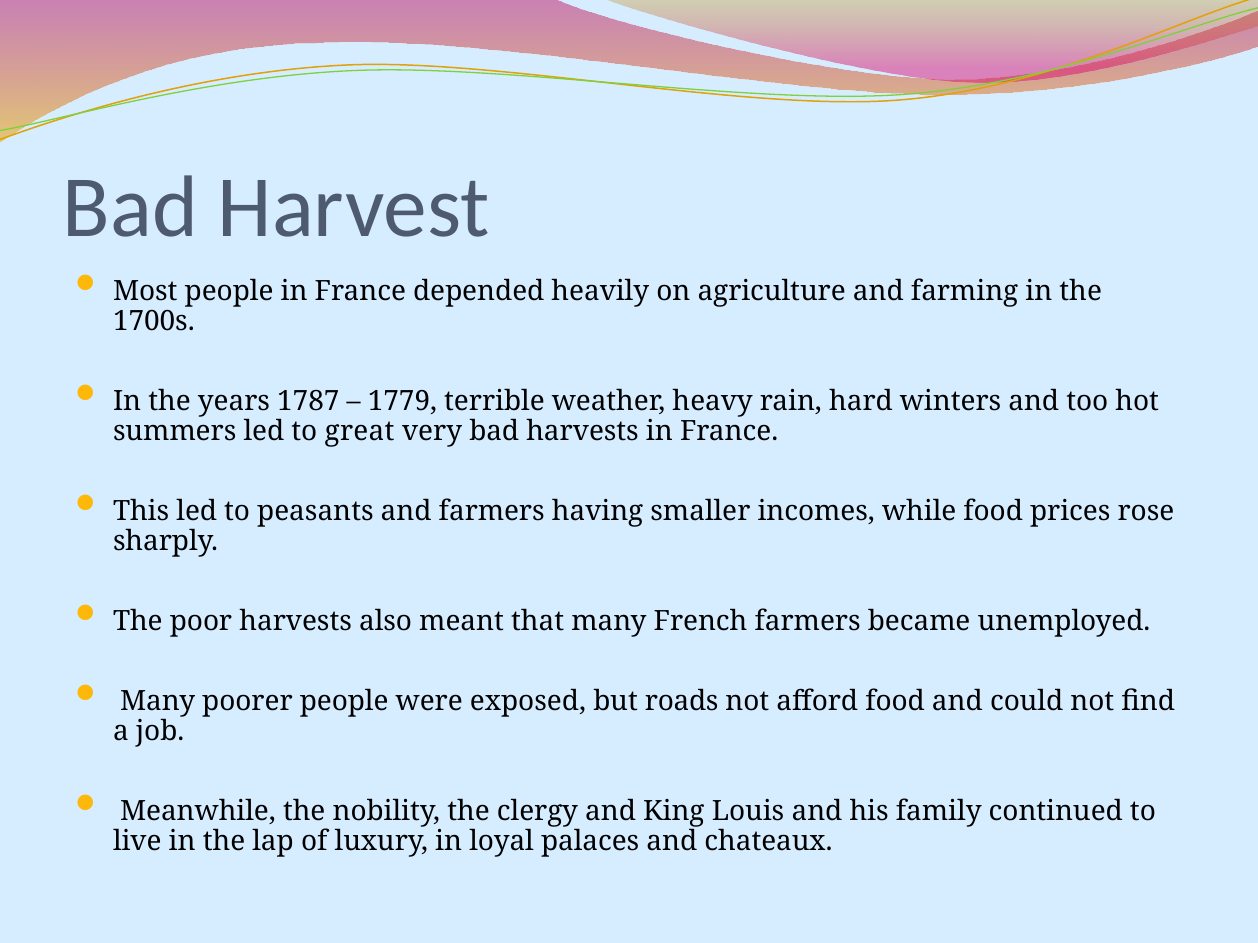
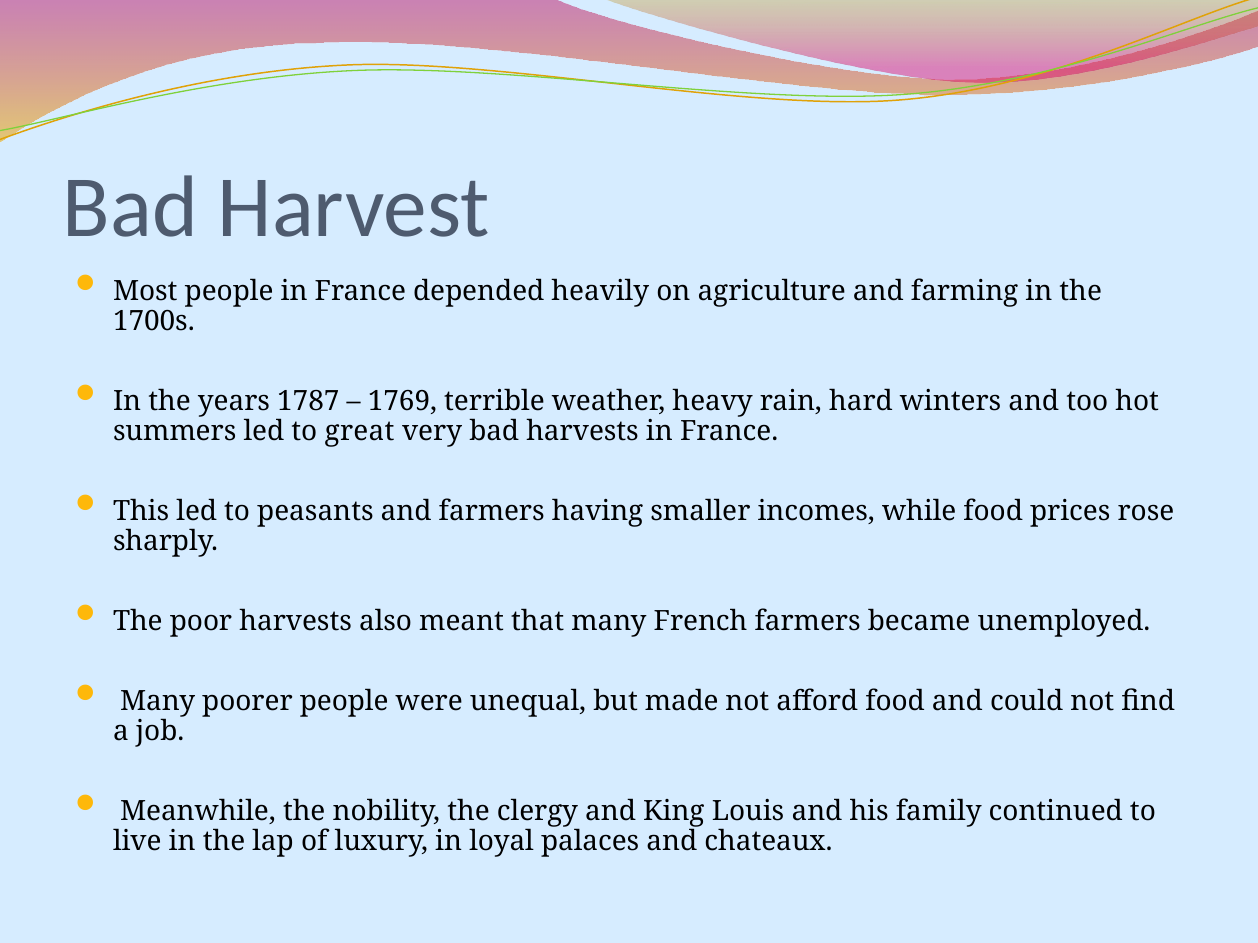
1779: 1779 -> 1769 (402, 401)
exposed: exposed -> unequal (528, 701)
roads: roads -> made (682, 701)
